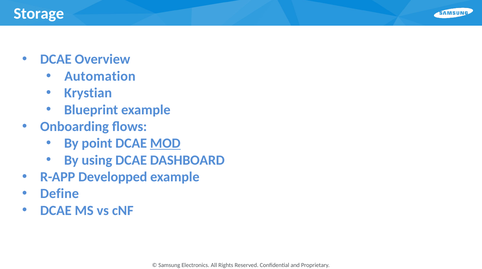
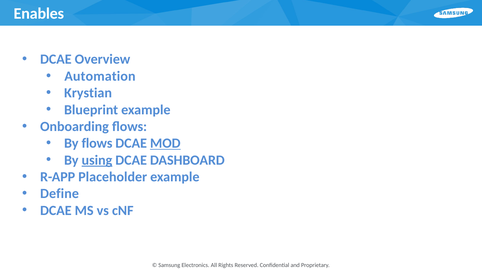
Storage: Storage -> Enables (39, 14)
By point: point -> flows (97, 143)
using underline: none -> present (97, 160)
Developped: Developped -> Placeholder (113, 177)
